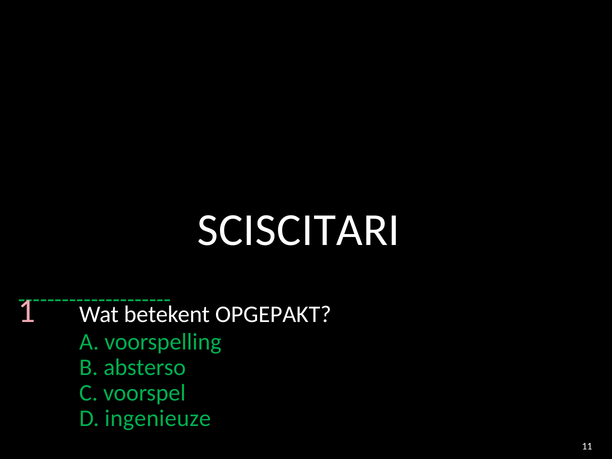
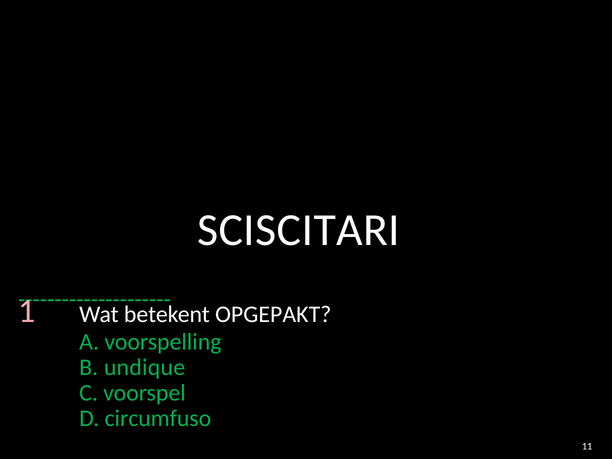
absterso: absterso -> undique (144, 368)
ingenieuze: ingenieuze -> circumfuso (158, 419)
